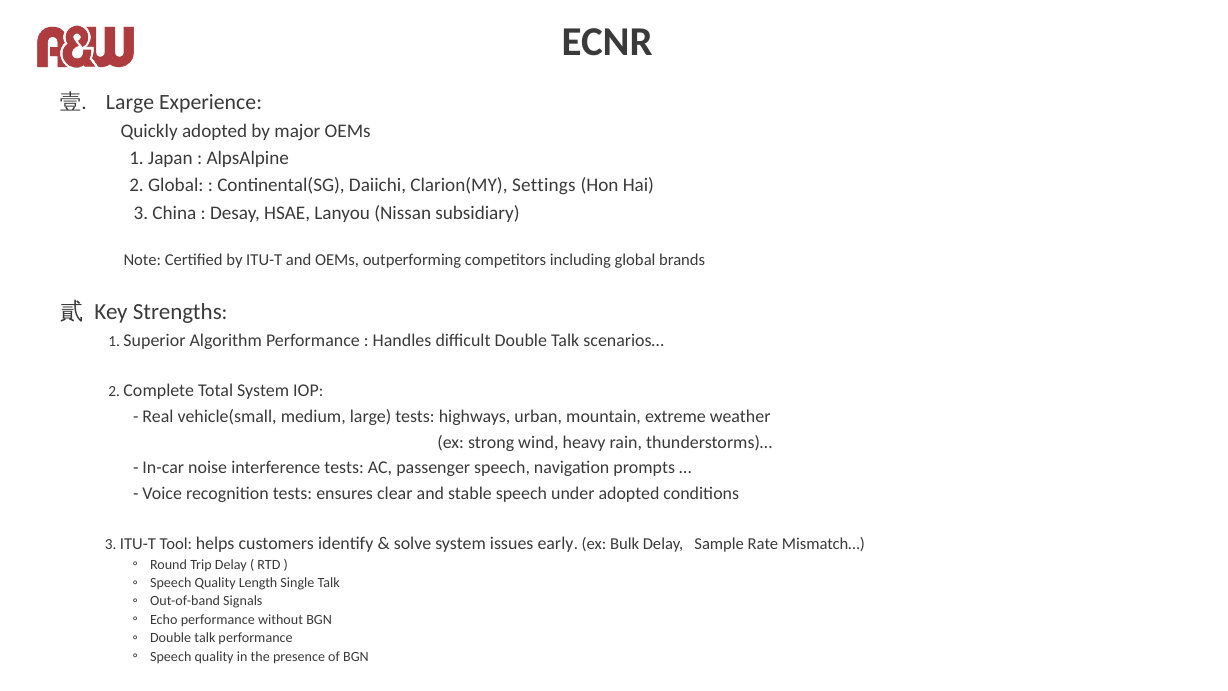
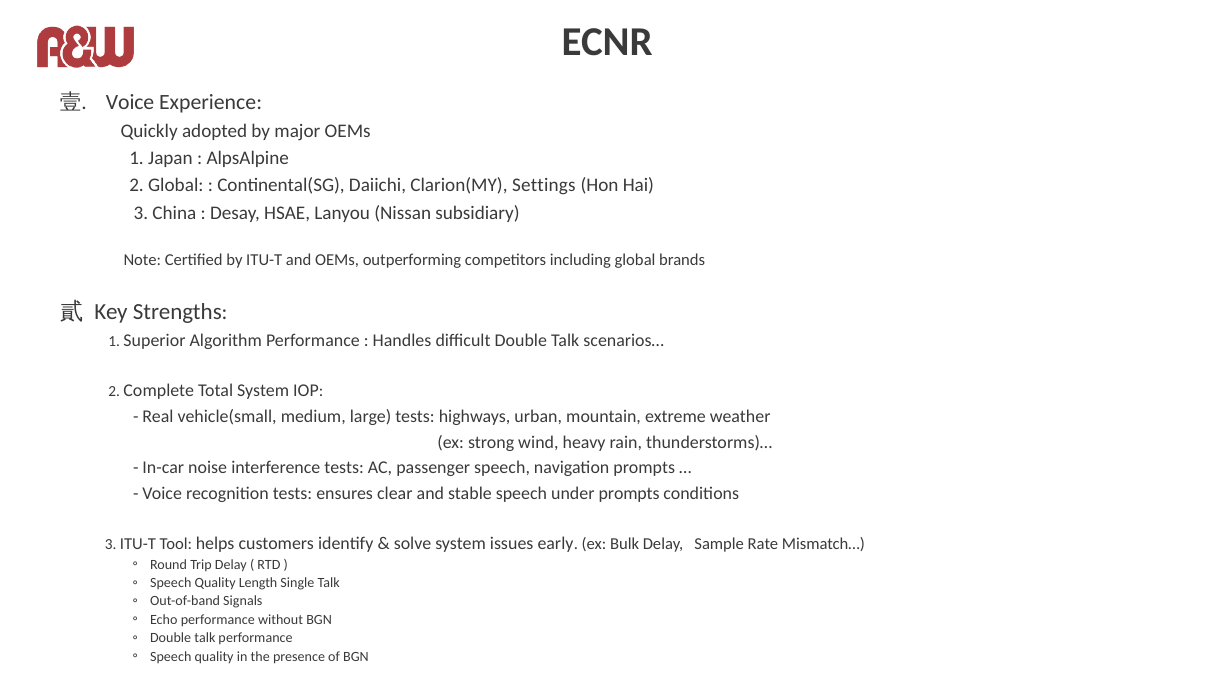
Large: Large -> Voice (130, 103)
under adopted: adopted -> prompts (629, 494)
